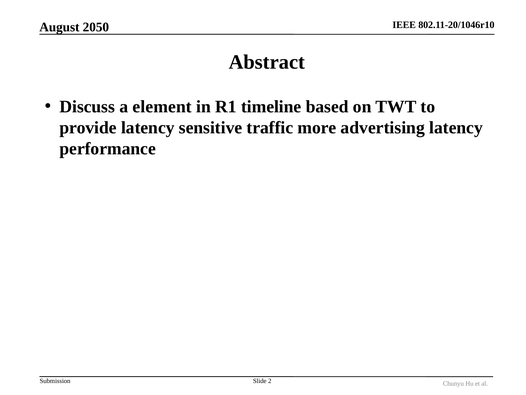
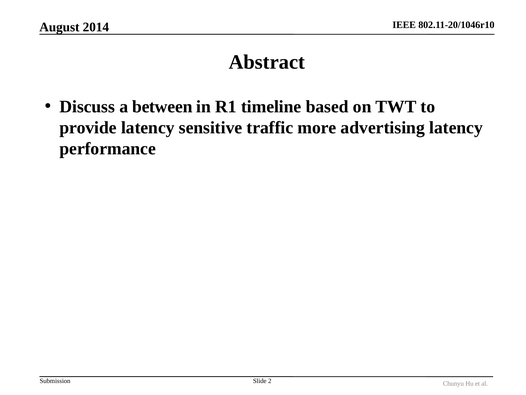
2050: 2050 -> 2014 (96, 27)
element: element -> between (162, 106)
